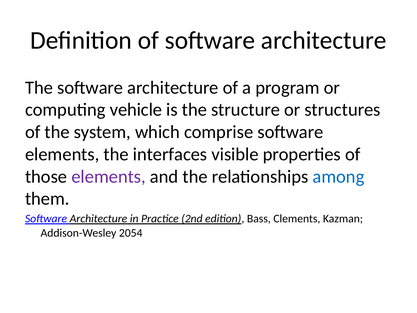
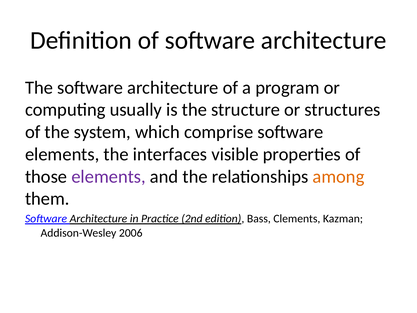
vehicle: vehicle -> usually (136, 110)
among colour: blue -> orange (338, 176)
2054: 2054 -> 2006 (131, 233)
